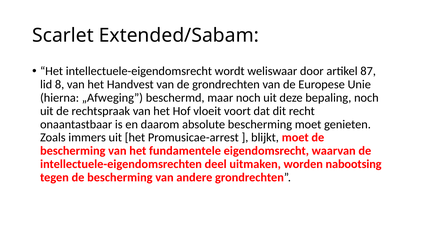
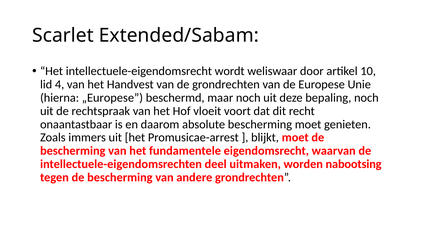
87: 87 -> 10 (368, 71)
8: 8 -> 4 (60, 85)
„Afweging: „Afweging -> „Europese (112, 98)
